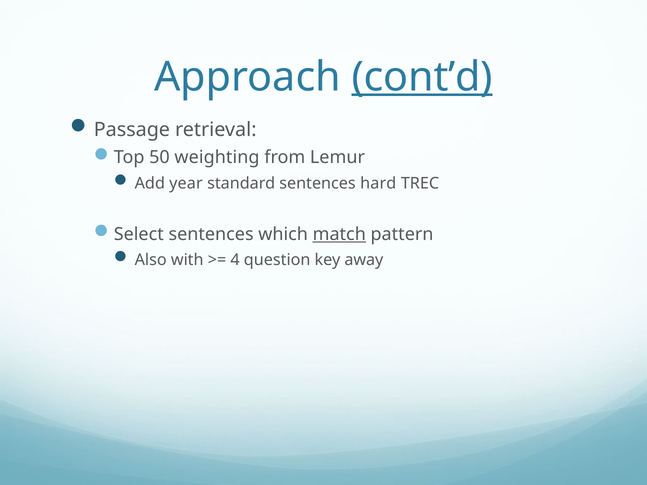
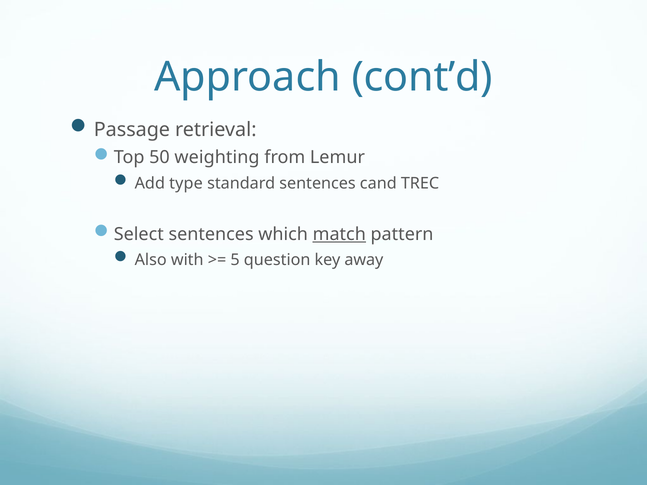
cont’d underline: present -> none (422, 77)
year: year -> type (186, 183)
hard: hard -> cand (378, 183)
4: 4 -> 5 (235, 260)
